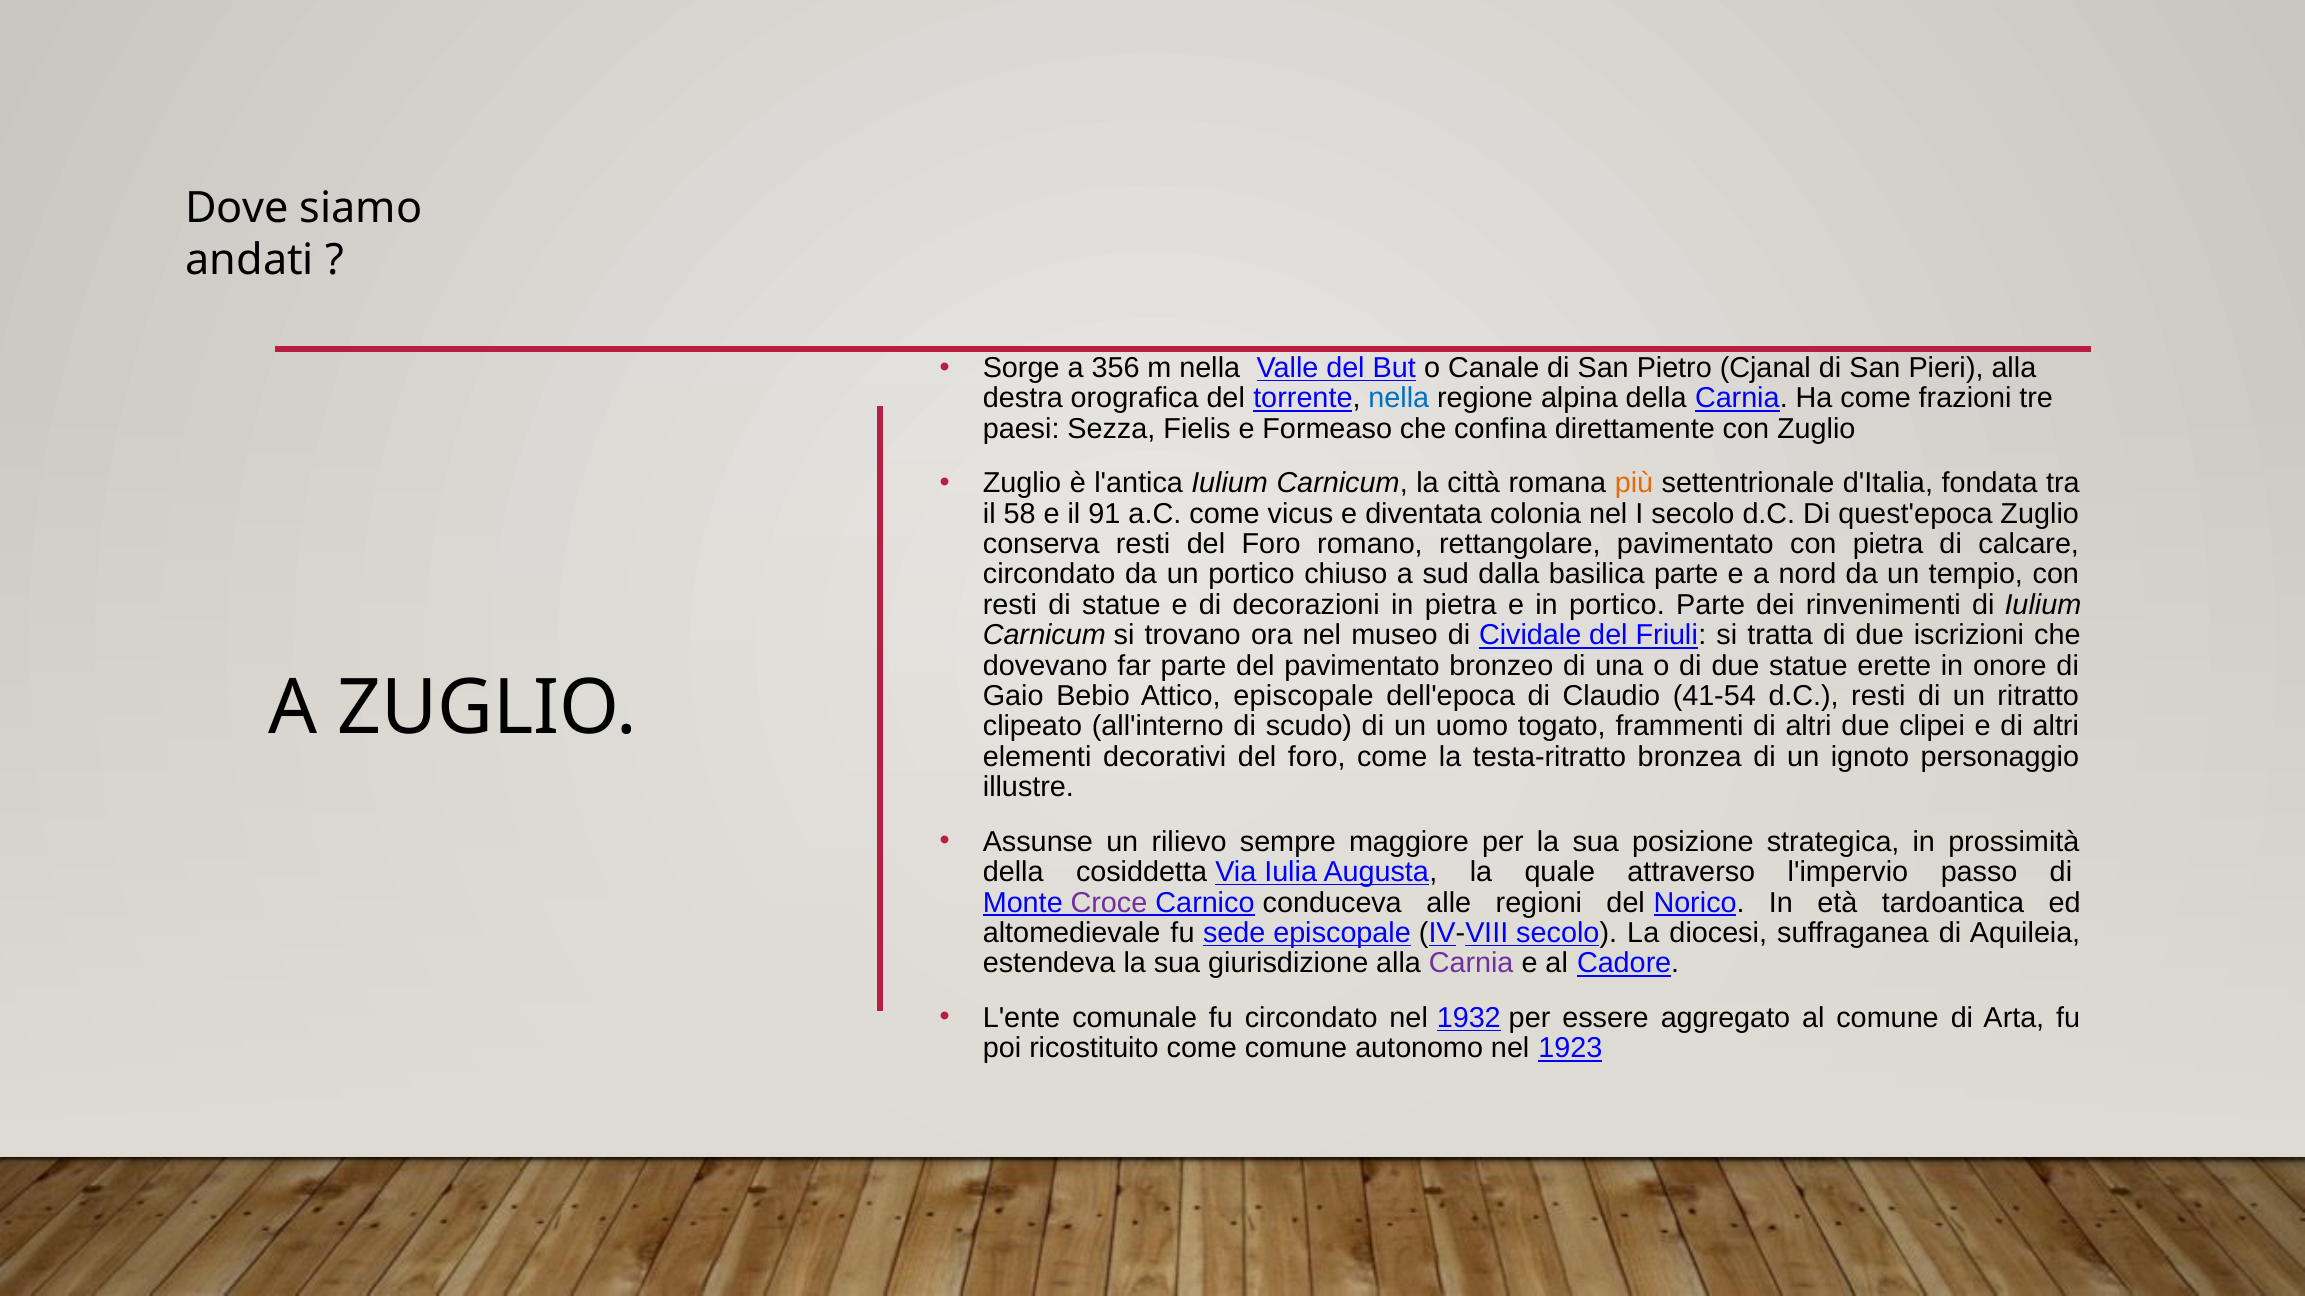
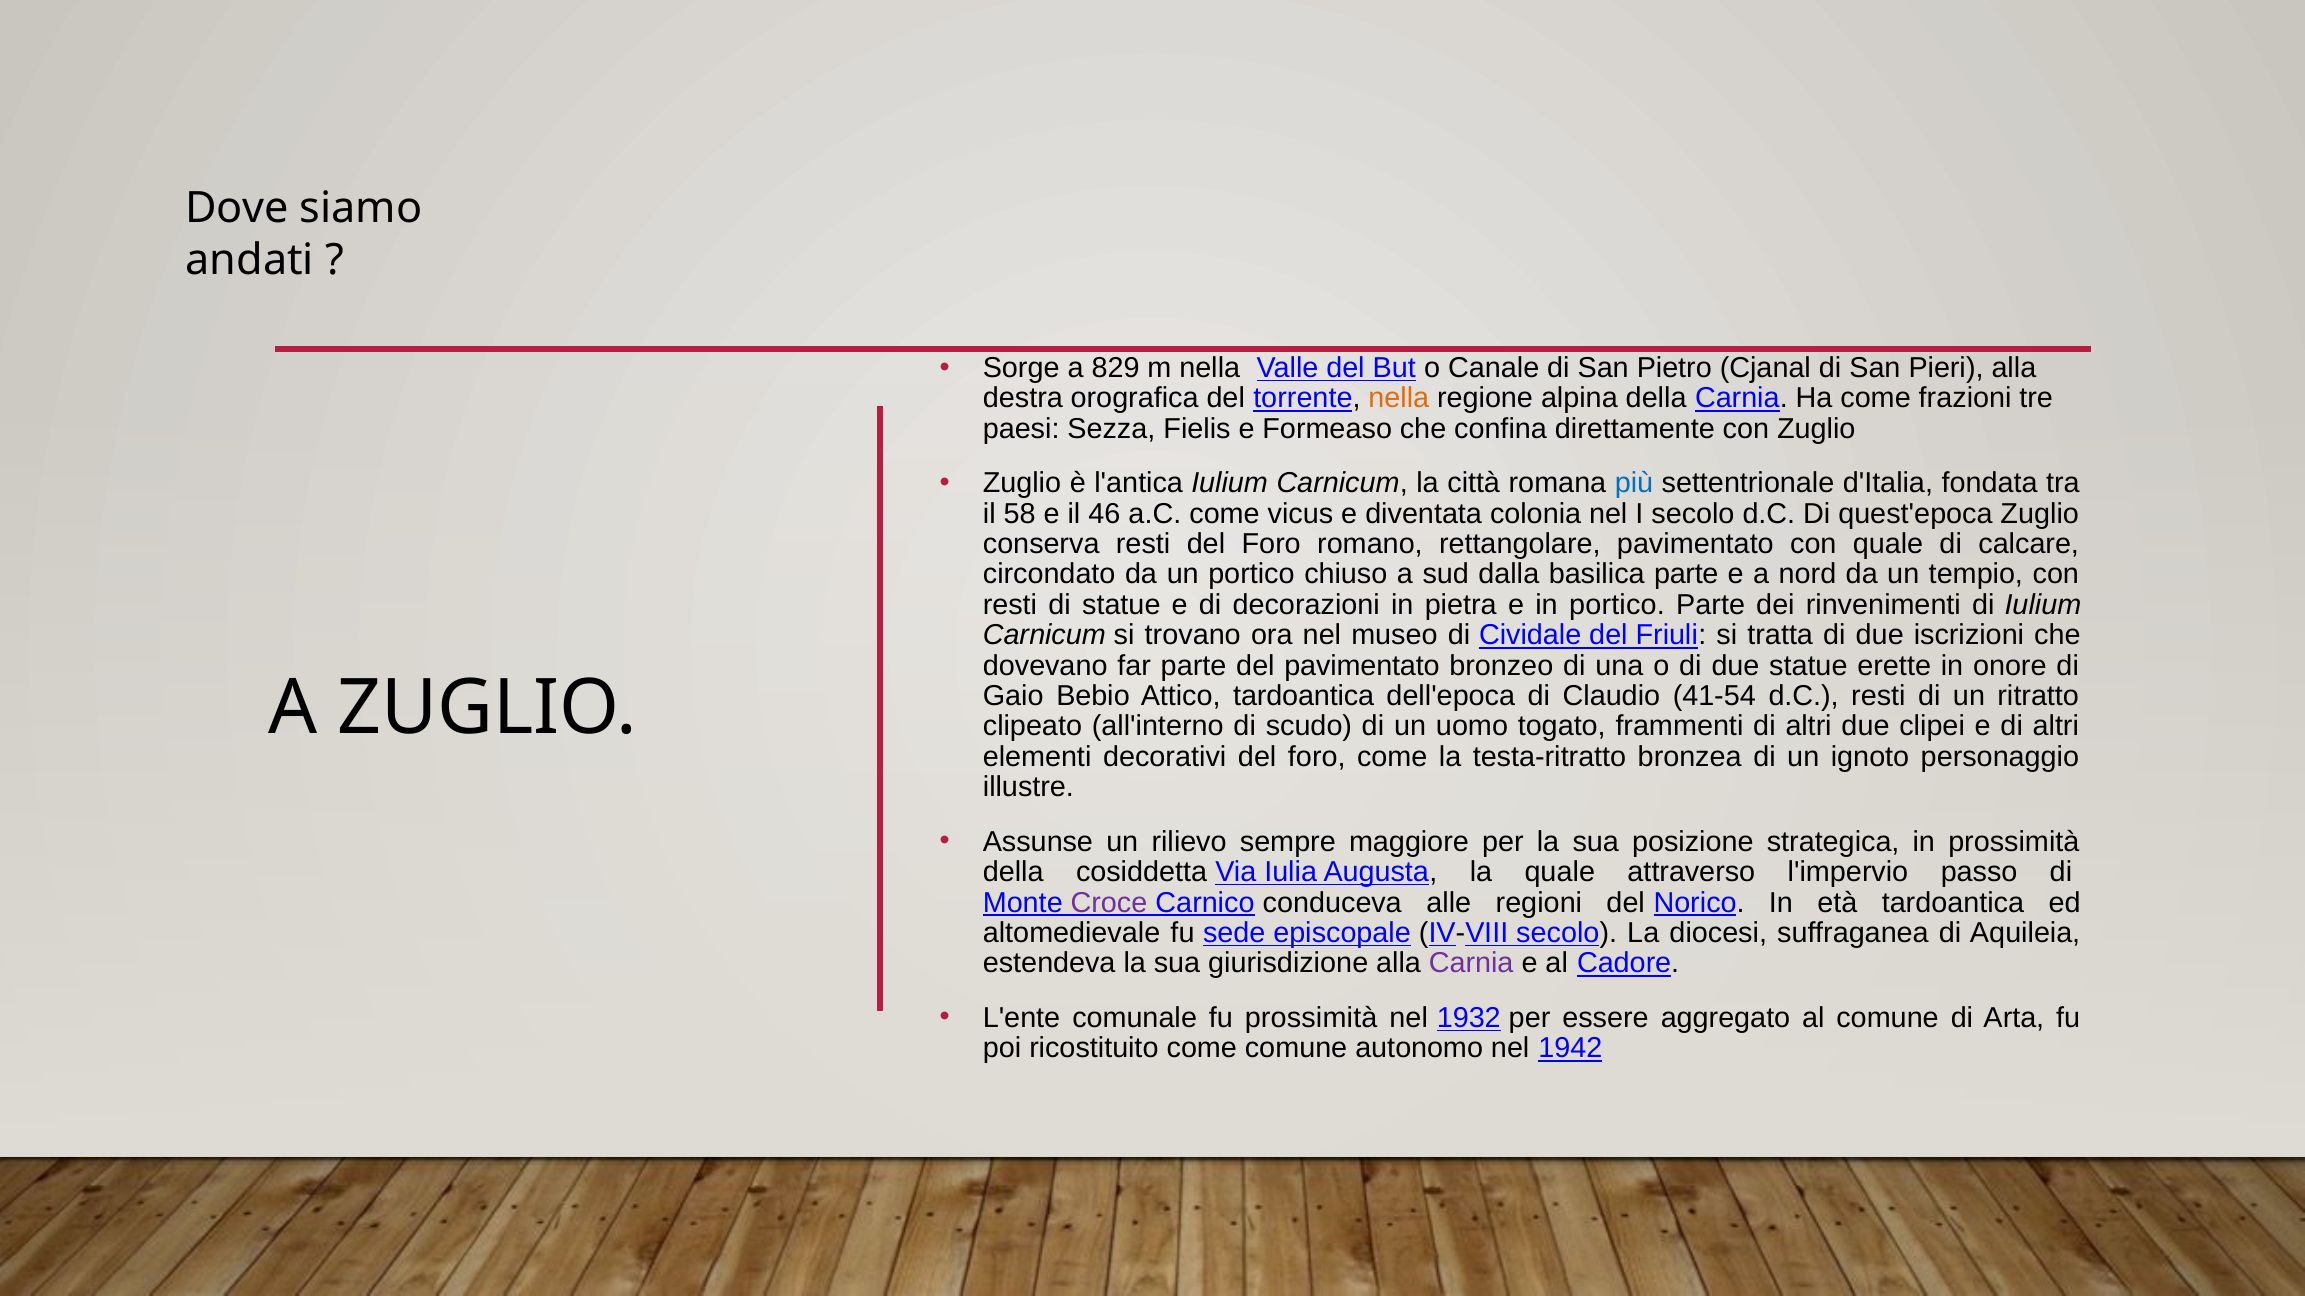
356: 356 -> 829 (1116, 368)
nella colour: blue -> orange (1399, 399)
più colour: orange -> blue (1634, 483)
91: 91 -> 46 (1104, 514)
con pietra: pietra -> quale (1888, 544)
Attico episcopale: episcopale -> tardoantica (1304, 696)
fu circondato: circondato -> prossimità (1311, 1018)
1923: 1923 -> 1942 (1570, 1049)
